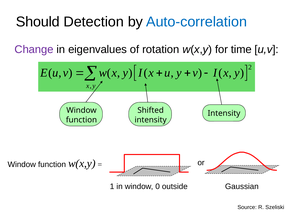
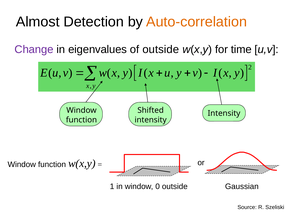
Should: Should -> Almost (38, 22)
Auto-correlation colour: blue -> orange (197, 22)
of rotation: rotation -> outside (161, 50)
